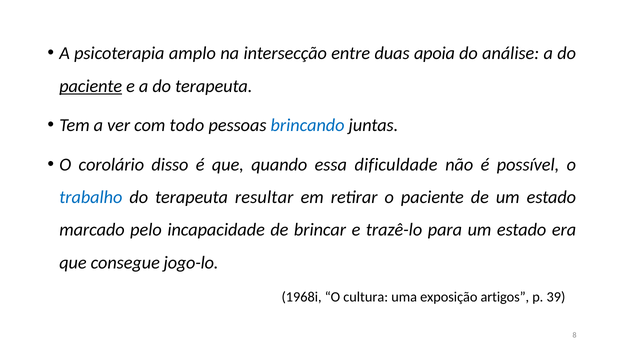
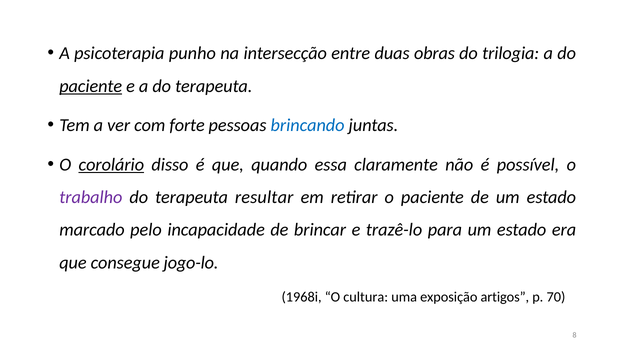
amplo: amplo -> punho (192, 53)
apoia: apoia -> obras (434, 53)
análise: análise -> trilogia (511, 53)
todo: todo -> forte (187, 125)
corolário underline: none -> present (111, 165)
dificuldade: dificuldade -> claramente (396, 165)
trabalho colour: blue -> purple (91, 197)
39: 39 -> 70 (556, 297)
